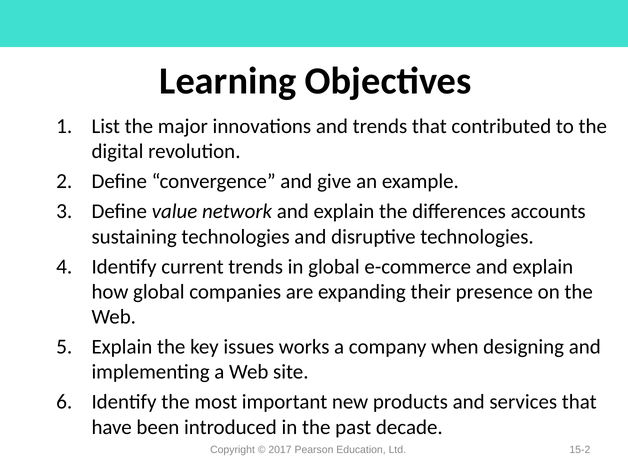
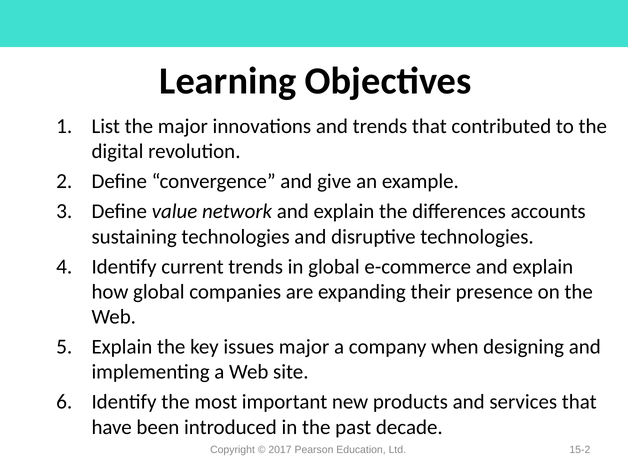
issues works: works -> major (304, 347)
